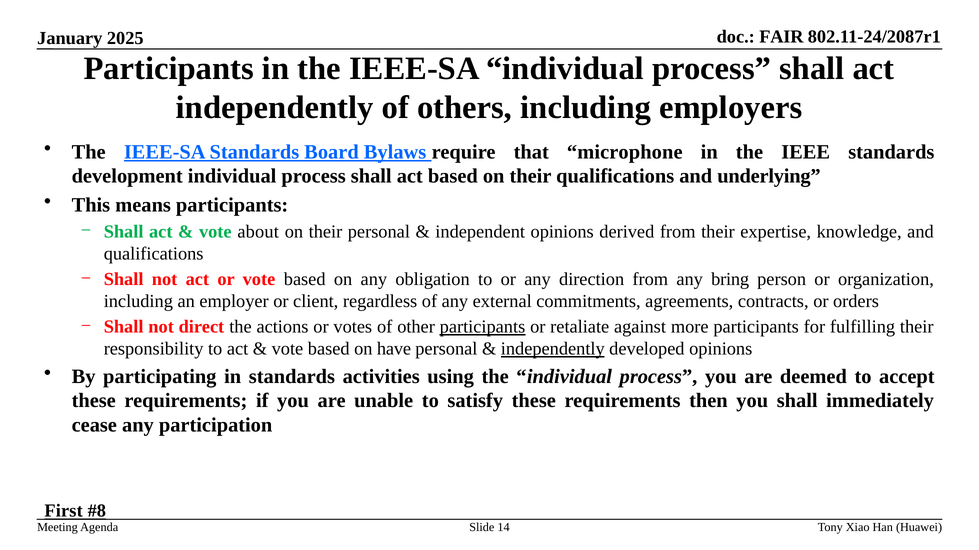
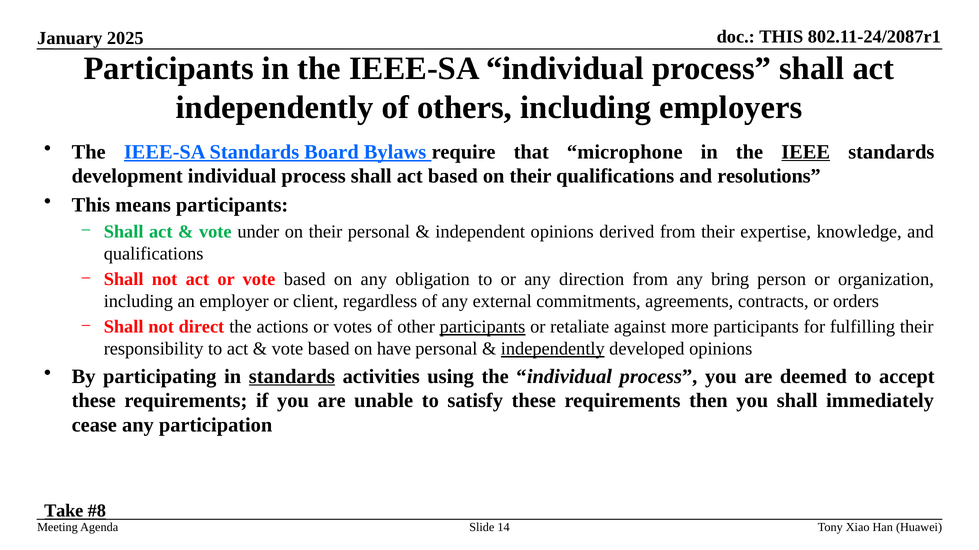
FAIR: FAIR -> THIS (781, 37)
IEEE underline: none -> present (806, 152)
underlying: underlying -> resolutions (769, 176)
about: about -> under (258, 232)
standards underline: none -> present (292, 377)
First: First -> Take (64, 511)
